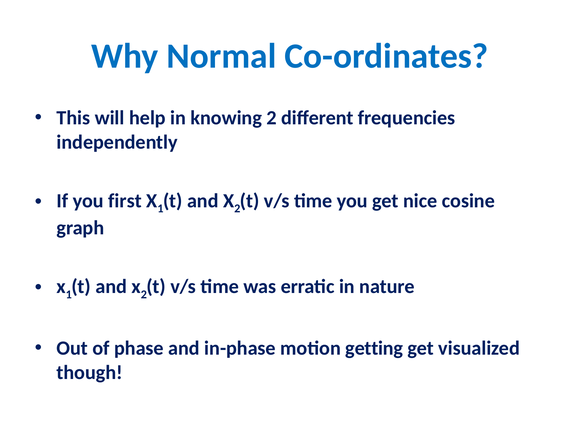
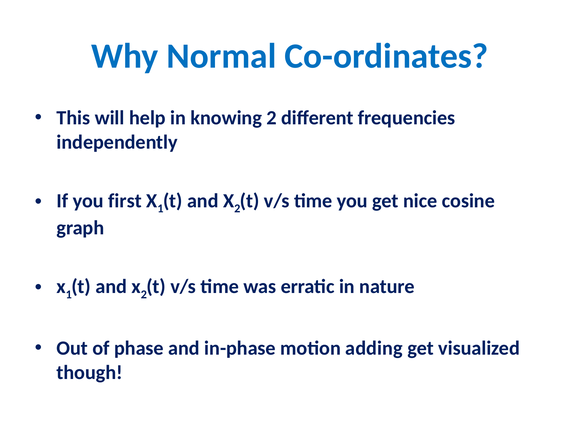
getting: getting -> adding (374, 348)
